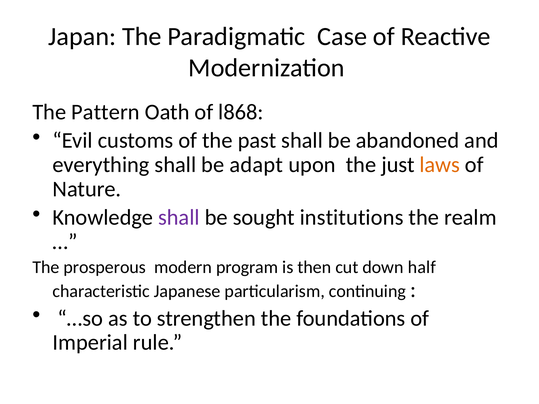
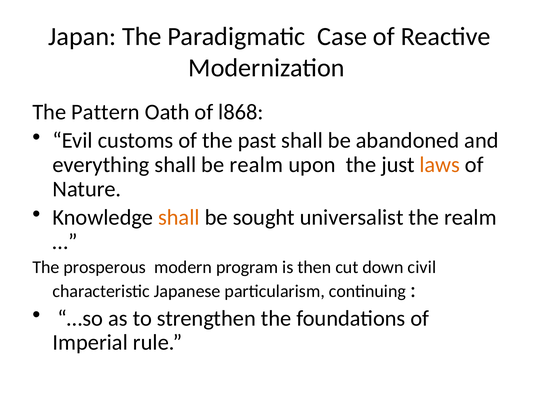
be adapt: adapt -> realm (256, 165)
shall colour: purple -> orange (179, 218)
institutions: institutions -> universalist (352, 218)
half: half -> civil (422, 268)
